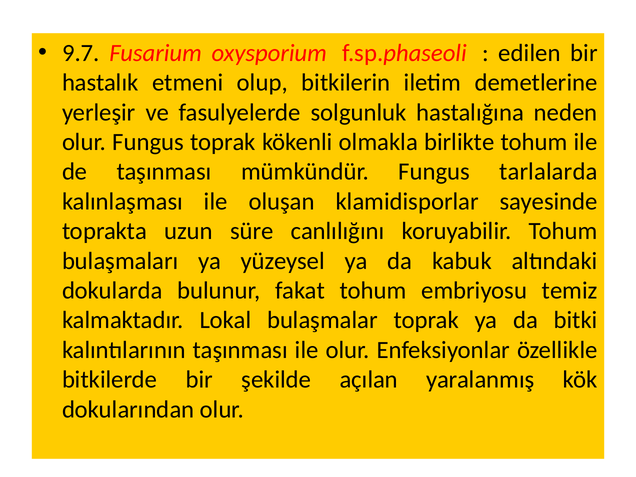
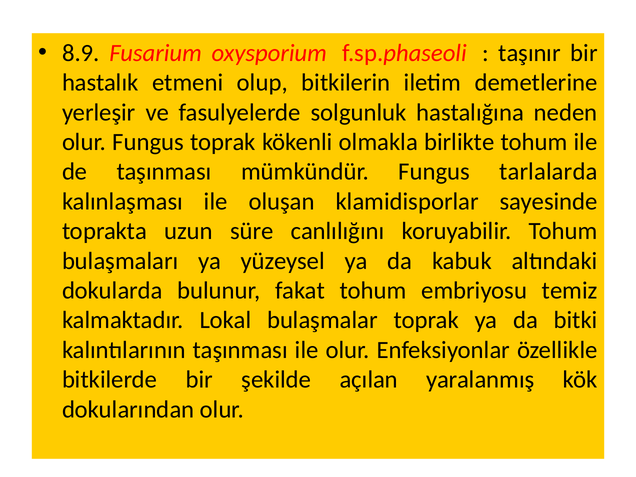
9.7: 9.7 -> 8.9 (81, 53)
edilen: edilen -> taşınır (530, 53)
